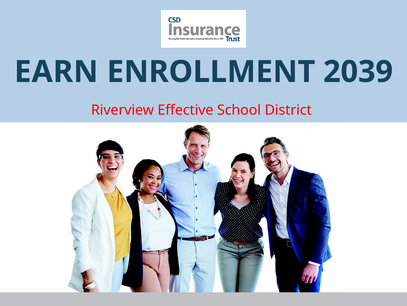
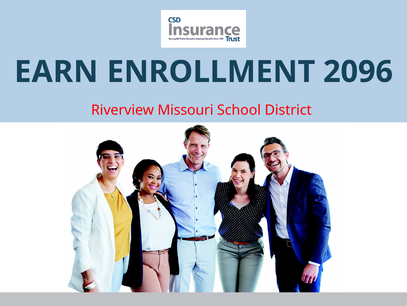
2039: 2039 -> 2096 (358, 72)
Effective: Effective -> Missouri (186, 110)
